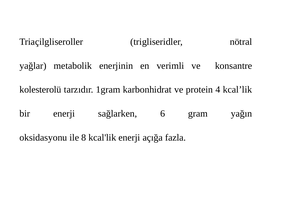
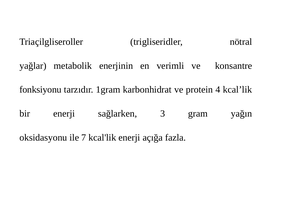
kolesterolü: kolesterolü -> fonksiyonu (40, 90)
6: 6 -> 3 (163, 114)
8: 8 -> 7 (84, 138)
